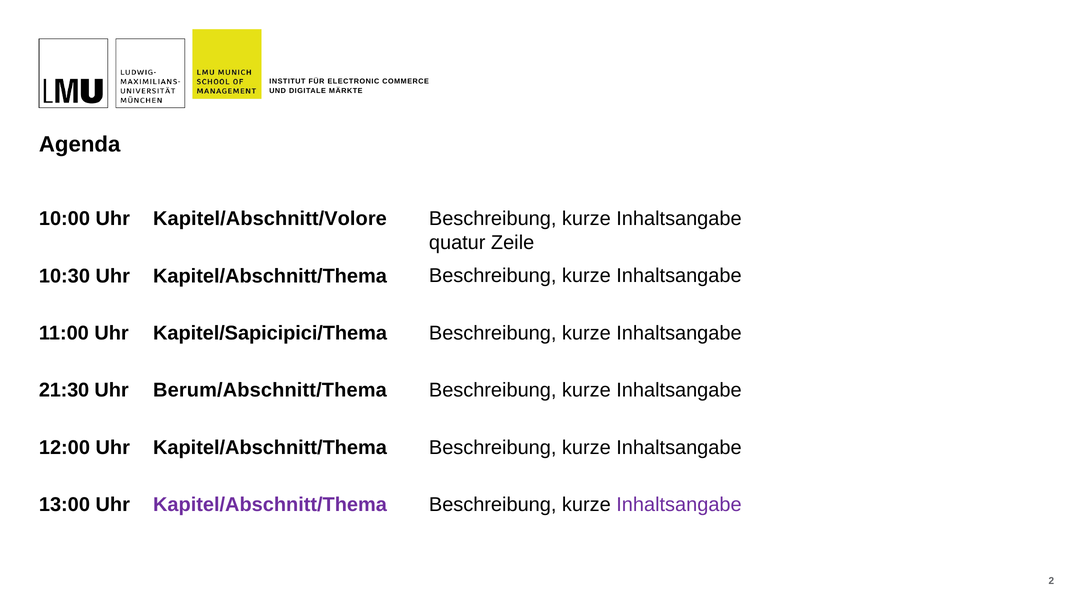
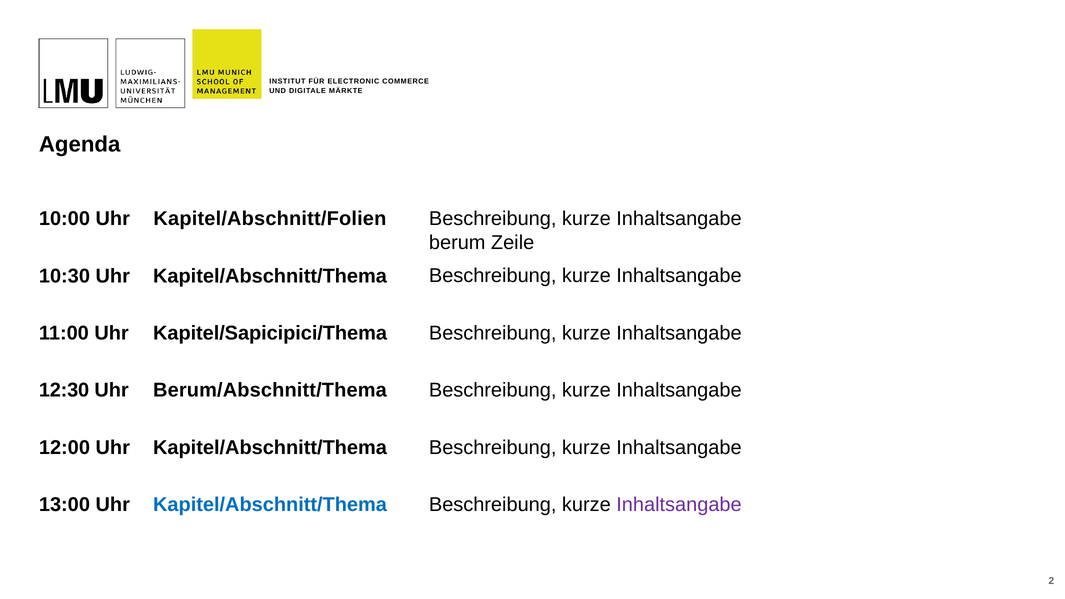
Kapitel/Abschnitt/Volore: Kapitel/Abschnitt/Volore -> Kapitel/Abschnitt/Folien (270, 219)
quatur: quatur -> berum (457, 243)
21:30: 21:30 -> 12:30 (64, 390)
Kapitel/Abschnitt/Thema colour: purple -> blue (270, 505)
